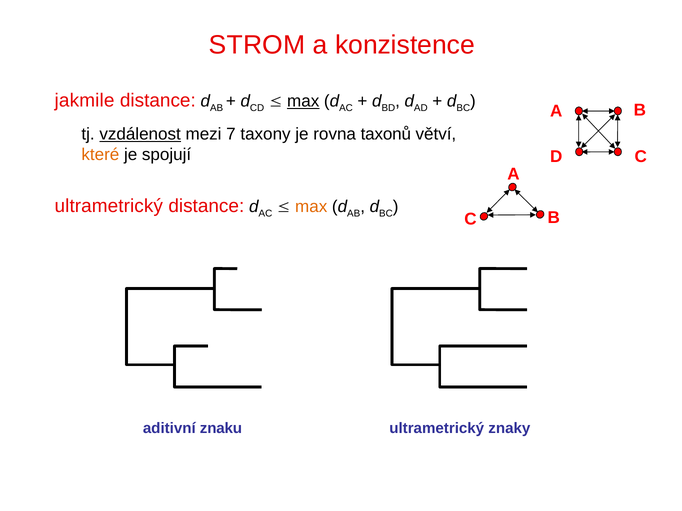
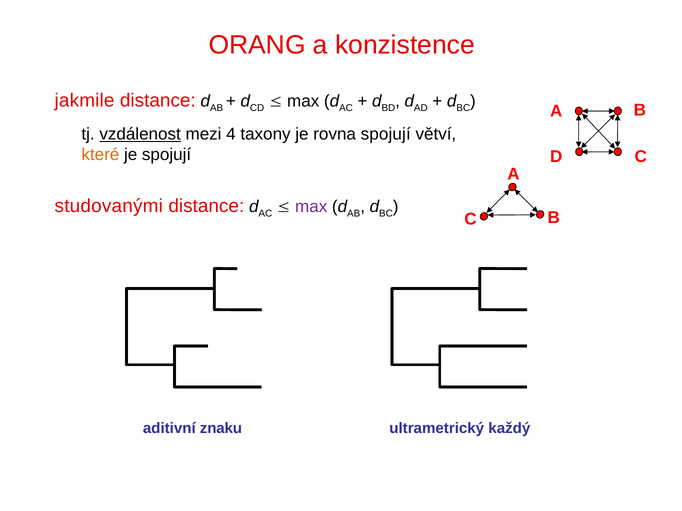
STROM: STROM -> ORANG (257, 45)
max underline: present -> none (303, 101)
7: 7 -> 4 (231, 134)
rovna taxonů: taxonů -> spojují (386, 134)
ultrametrický: ultrametrický -> studovanými (109, 206)
max colour: orange -> purple (311, 207)
znaky: znaky -> každý (509, 429)
